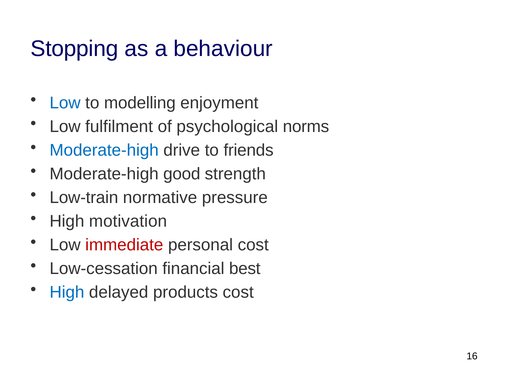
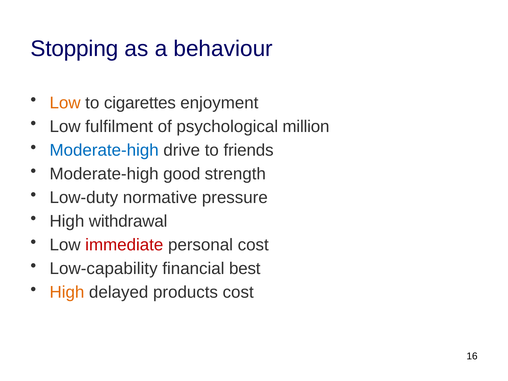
Low colour: blue -> orange (65, 103)
modelling: modelling -> cigarettes (140, 103)
norms: norms -> million (306, 126)
Low-train: Low-train -> Low-duty (84, 198)
motivation: motivation -> withdrawal (128, 221)
Low-cessation: Low-cessation -> Low-capability (104, 269)
High colour: blue -> orange (67, 292)
